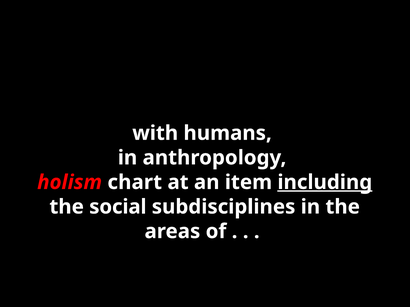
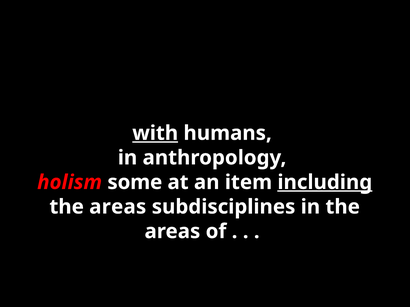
with underline: none -> present (155, 133)
chart: chart -> some (135, 183)
social: social -> areas (118, 207)
